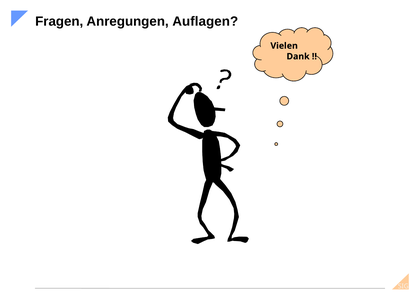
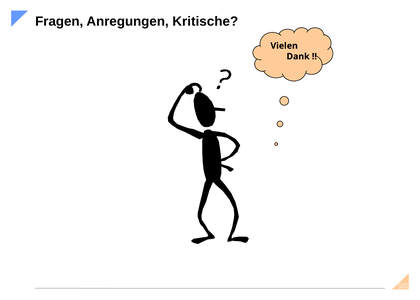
Auflagen: Auflagen -> Kritische (205, 21)
